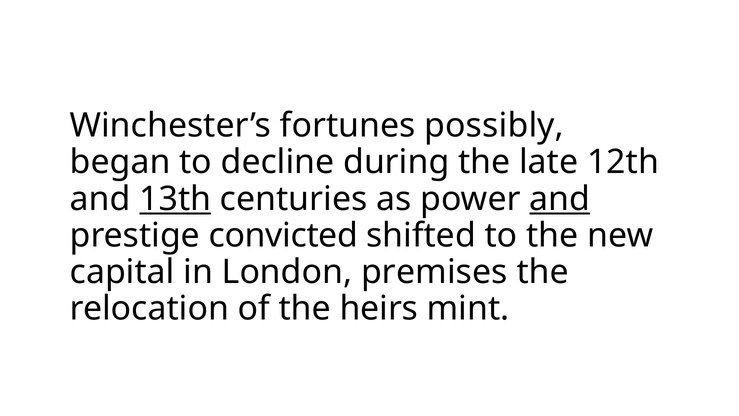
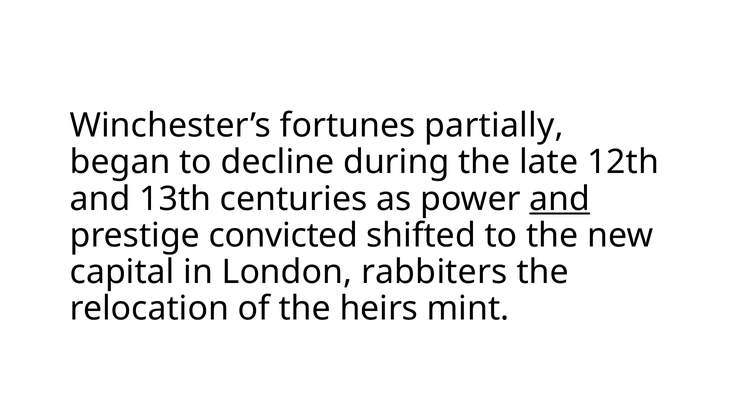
possibly: possibly -> partially (494, 126)
13th underline: present -> none (175, 199)
premises: premises -> rabbiters (434, 272)
